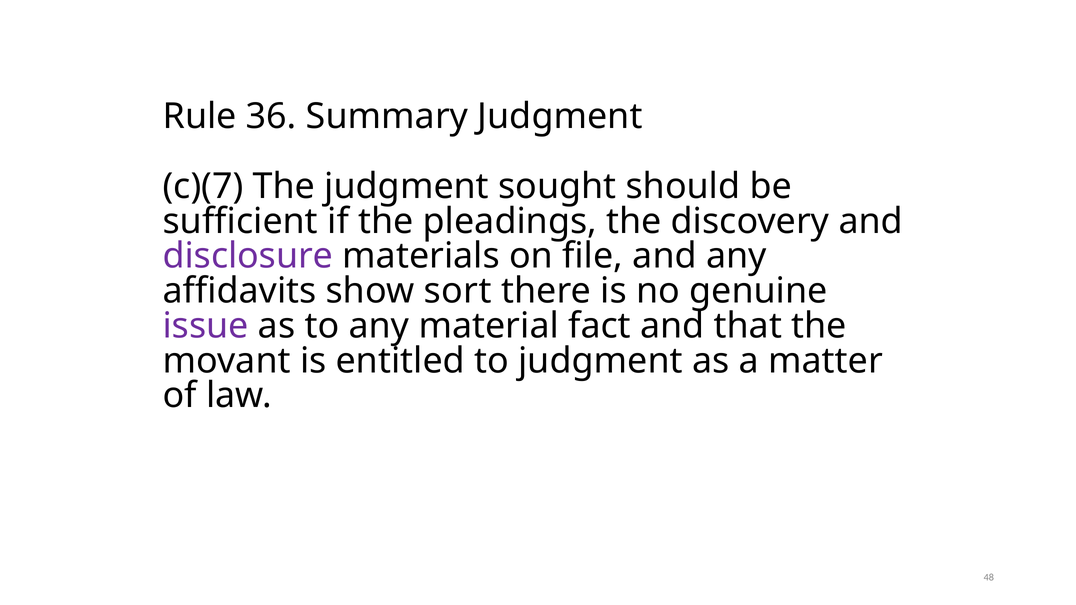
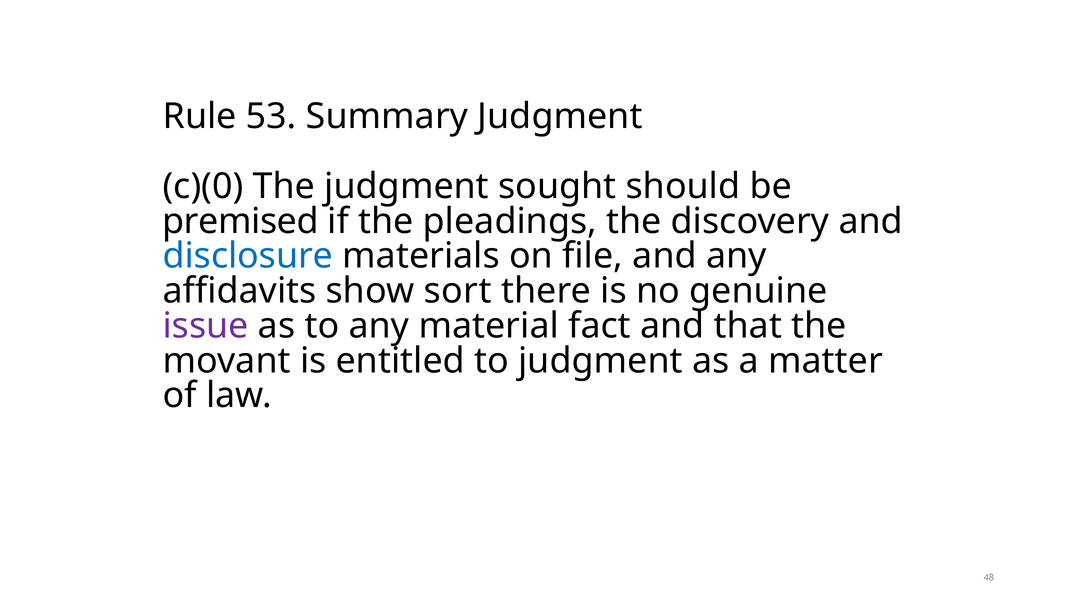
36: 36 -> 53 (271, 117)
c)(7: c)(7 -> c)(0 (203, 186)
sufficient: sufficient -> premised (240, 221)
disclosure colour: purple -> blue (248, 256)
